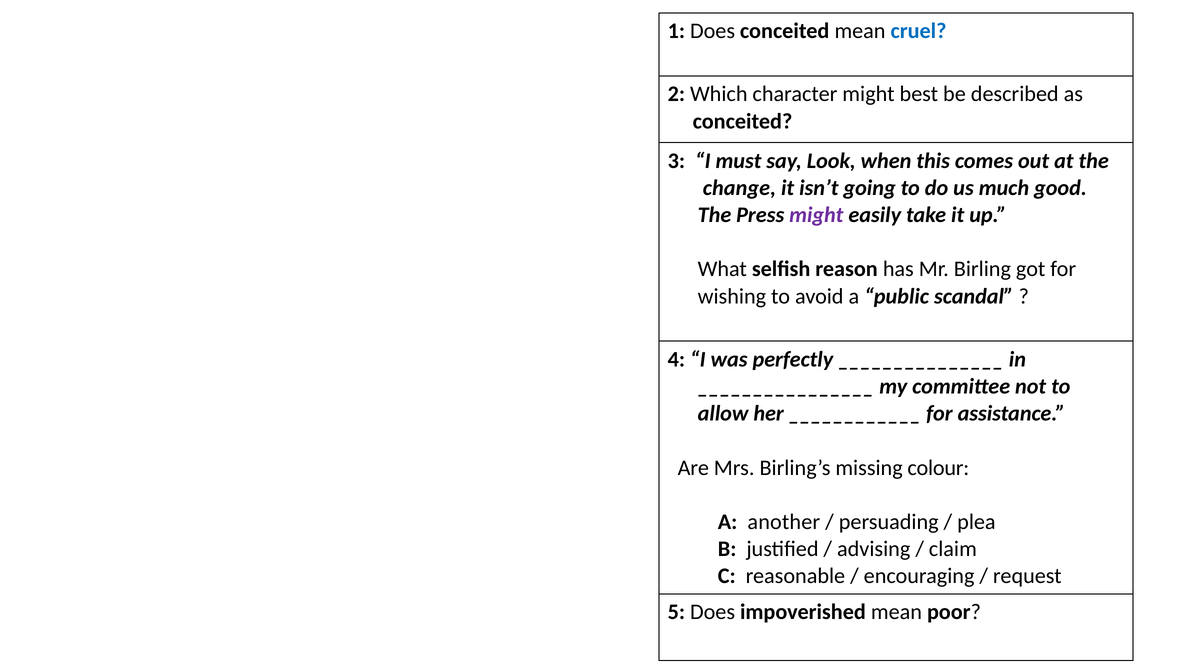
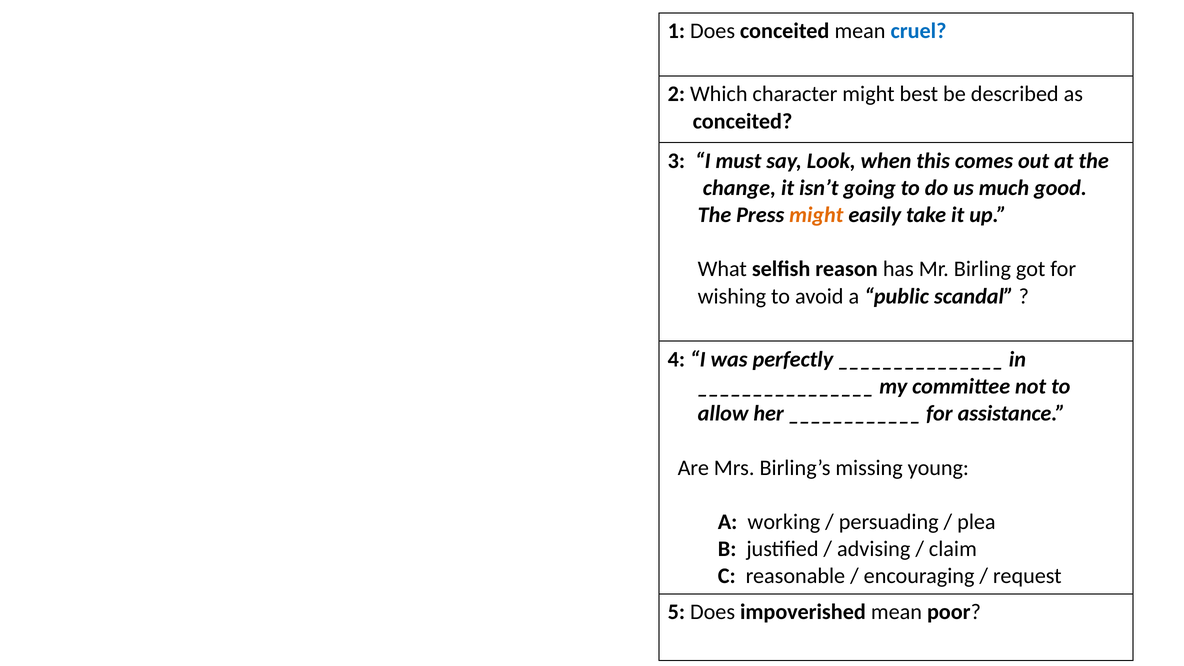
might colour: purple -> orange (816, 215)
colour: colour -> young (938, 468)
another: another -> working (784, 522)
